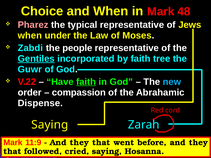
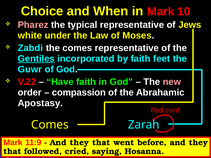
48: 48 -> 10 (184, 12)
when: when -> white (30, 36)
the people: people -> comes (77, 48)
tree: tree -> feet (162, 59)
faith underline: present -> none (86, 82)
new colour: light blue -> pink (172, 82)
Dispense: Dispense -> Apostasy (40, 103)
Saying: Saying -> Comes (50, 125)
